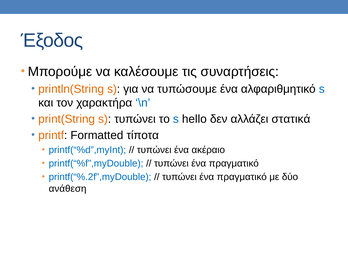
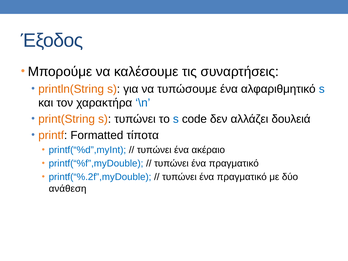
hello: hello -> code (194, 119)
στατικά: στατικά -> δουλειά (291, 119)
